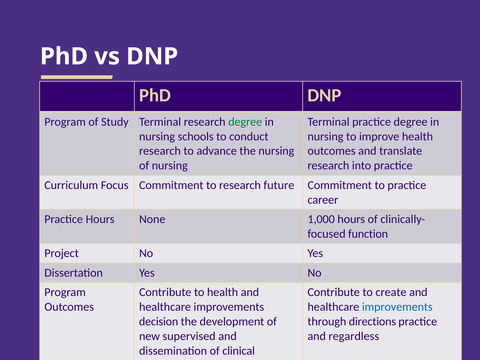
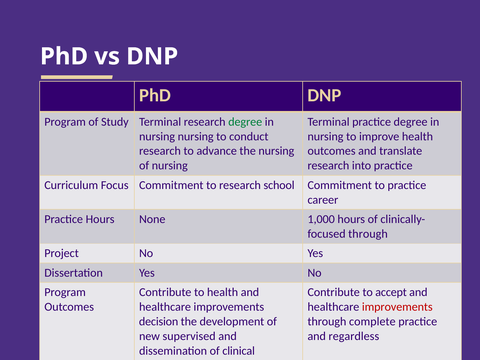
nursing schools: schools -> nursing (196, 136)
future: future -> school (279, 185)
function: function -> through (368, 234)
create: create -> accept (391, 292)
improvements colour: blue -> red (397, 307)
directions: directions -> complete (372, 322)
